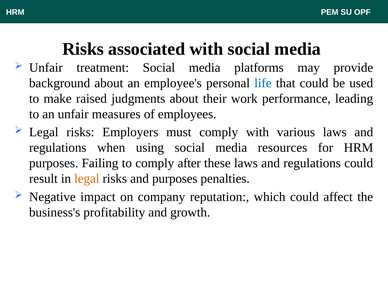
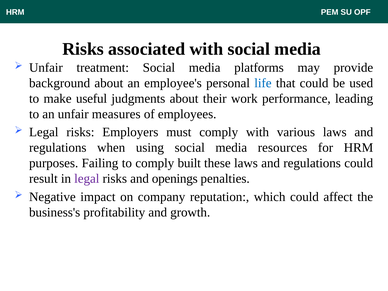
raised: raised -> useful (92, 99)
after: after -> built (189, 163)
legal colour: orange -> purple (87, 179)
and purposes: purposes -> openings (175, 179)
